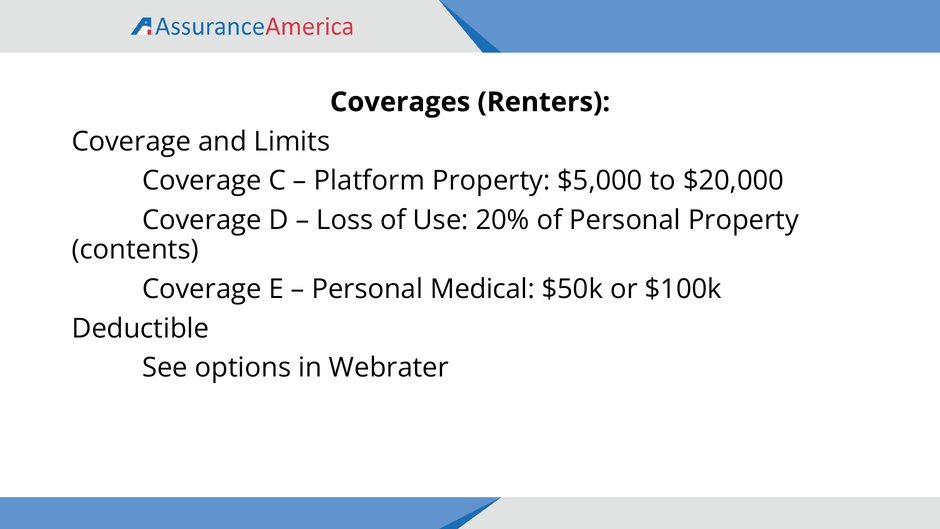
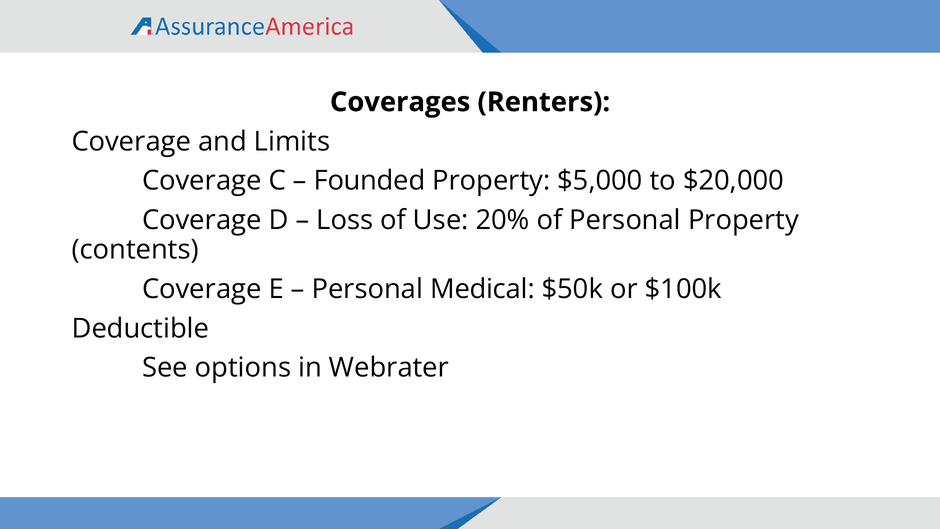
Platform: Platform -> Founded (370, 181)
